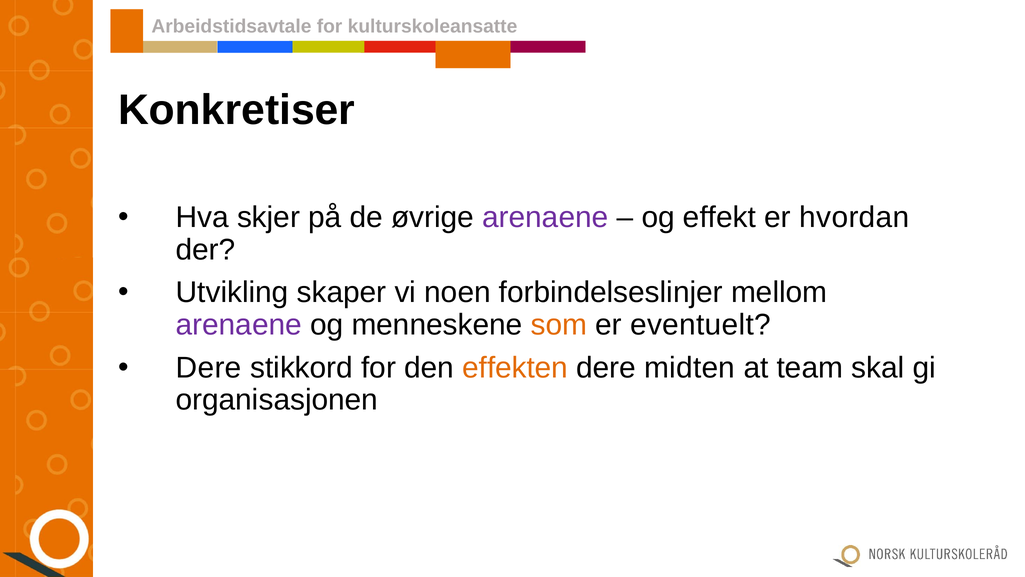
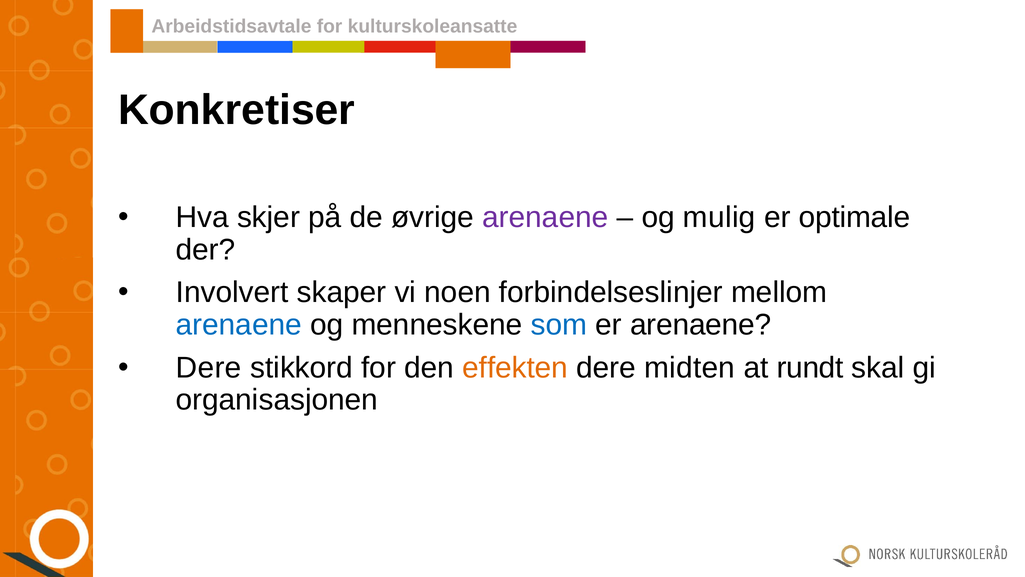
effekt: effekt -> mulig (719, 217)
hvordan: hvordan -> optimale (855, 217)
Utvikling: Utvikling -> Involvert (232, 292)
arenaene colour: purple -> blue (239, 325)
som colour: orange -> blue (559, 325)
er eventuelt: eventuelt -> arenaene (701, 325)
team: team -> rundt (810, 368)
